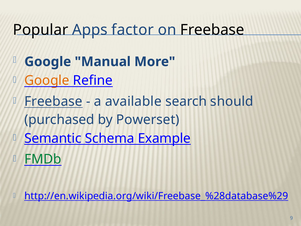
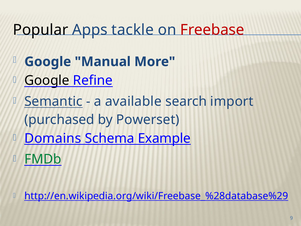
factor: factor -> tackle (133, 30)
Freebase colour: black -> red (212, 30)
Google colour: orange -> black (47, 80)
Freebase: Freebase -> Semantic (53, 101)
should: should -> import (232, 101)
Semantic: Semantic -> Domains (53, 138)
